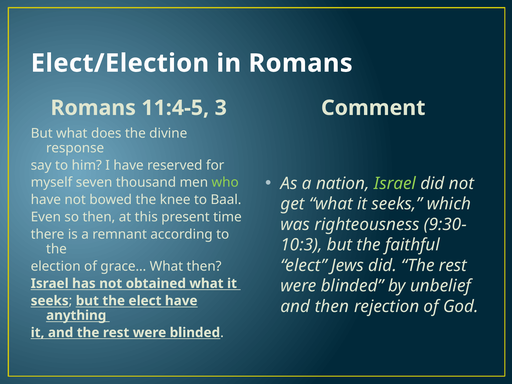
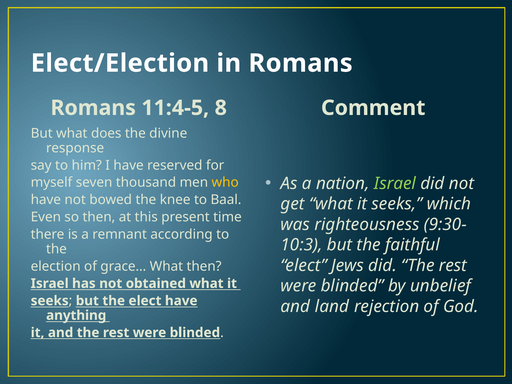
3: 3 -> 8 (221, 108)
who colour: light green -> yellow (225, 183)
and then: then -> land (332, 306)
